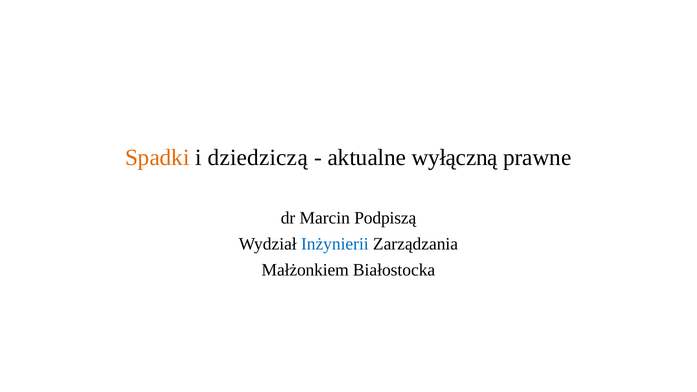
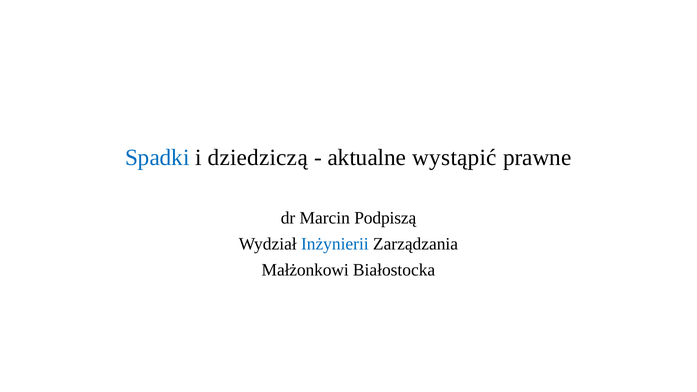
Spadki colour: orange -> blue (157, 157)
wyłączną: wyłączną -> wystąpić (455, 157)
Małżonkiem: Małżonkiem -> Małżonkowi (305, 270)
